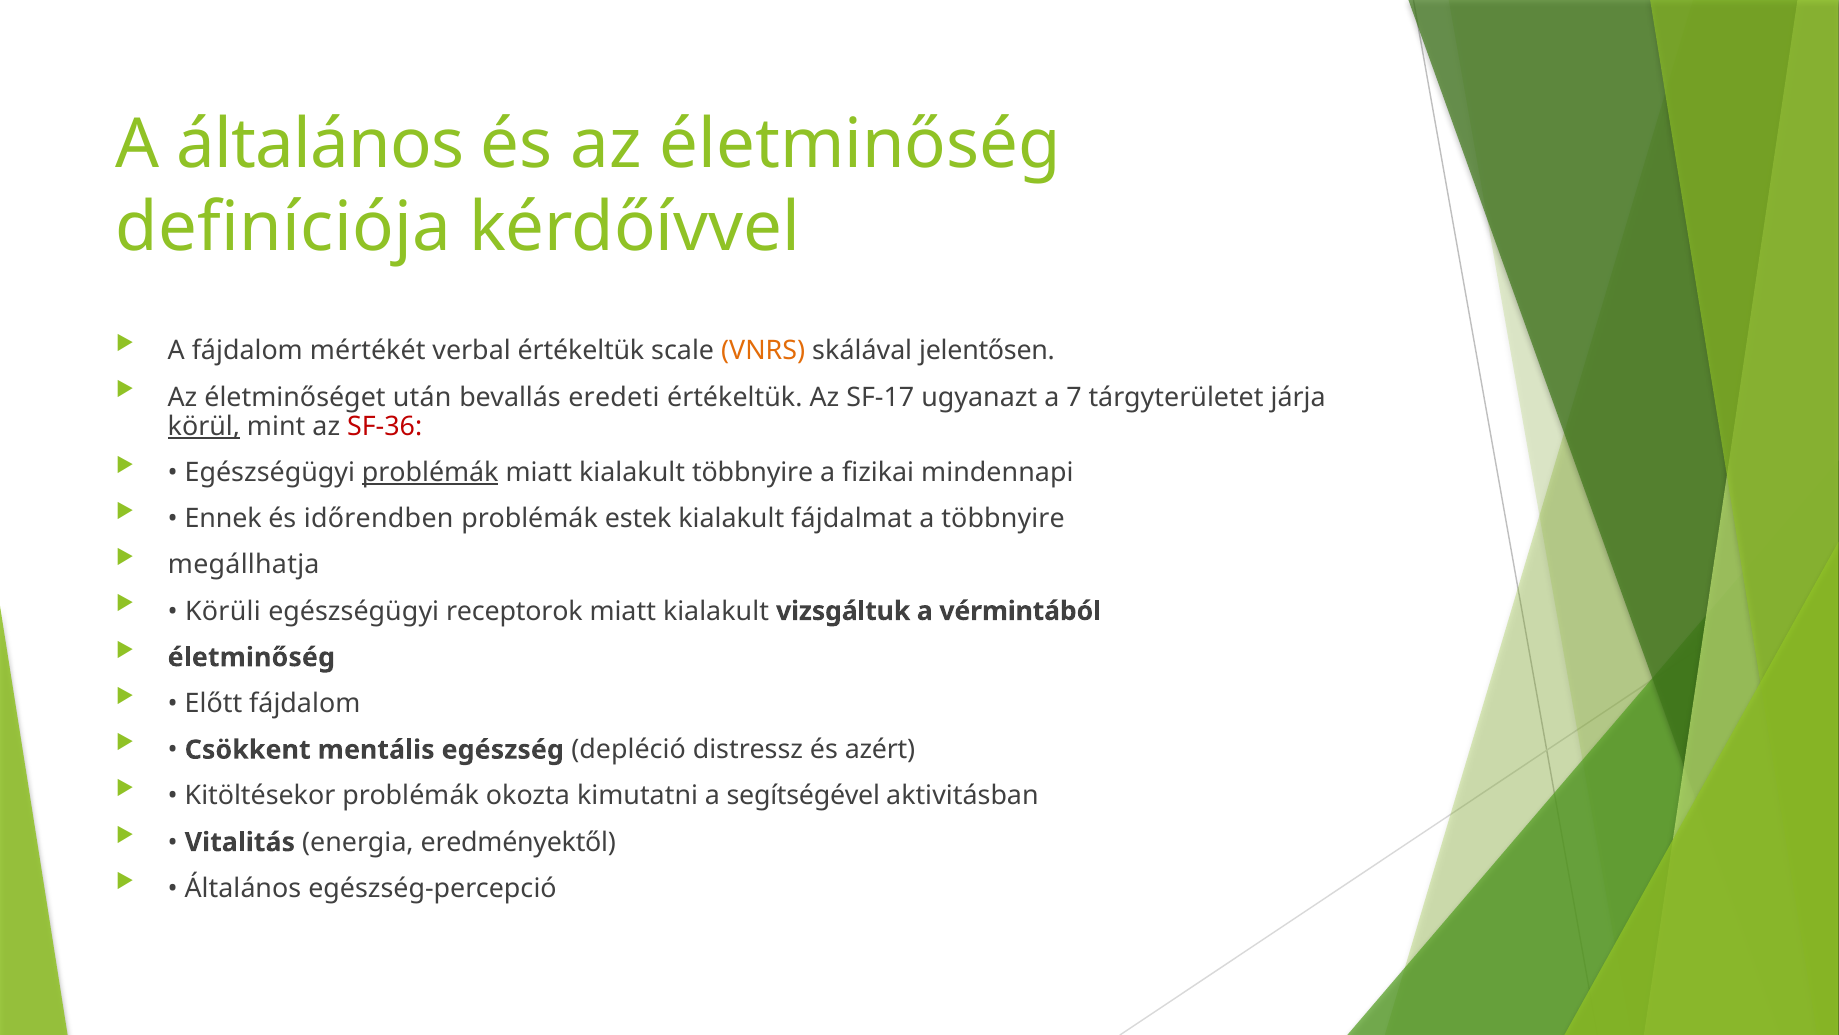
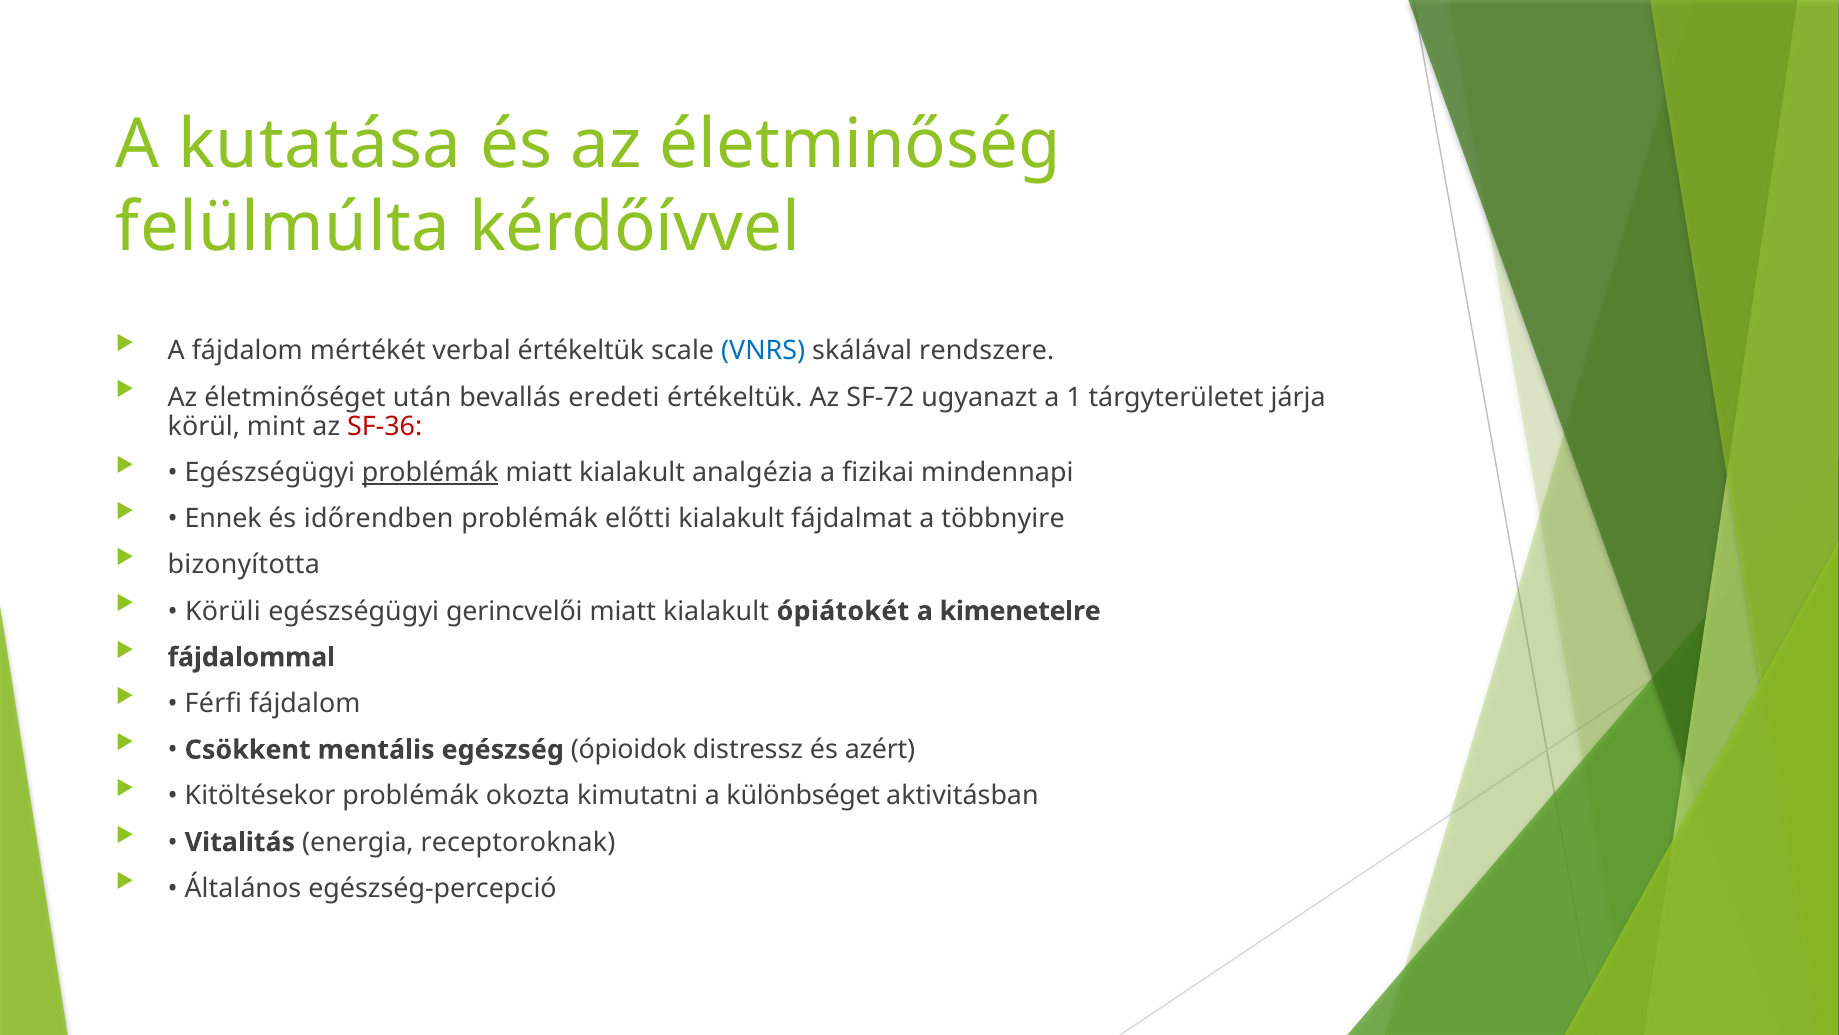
A általános: általános -> kutatása (320, 145)
definíciója: definíciója -> felülmúlta (283, 228)
VNRS colour: orange -> blue (763, 351)
jelentősen: jelentősen -> rendszere (987, 351)
SF-17: SF-17 -> SF-72 (880, 397)
7: 7 -> 1 (1074, 397)
körül underline: present -> none (204, 426)
kialakult többnyire: többnyire -> analgézia (753, 472)
estek: estek -> előtti (638, 518)
megállhatja: megállhatja -> bizonyította (244, 565)
receptorok: receptorok -> gerincvelői (514, 611)
vizsgáltuk: vizsgáltuk -> ópiátokét (843, 611)
vérmintából: vérmintából -> kimenetelre (1020, 611)
életminőség: életminőség -> fájdalommal (251, 657)
Előtt: Előtt -> Férfi (213, 703)
depléció: depléció -> ópioidok (629, 749)
segítségével: segítségével -> különbséget (803, 796)
eredményektől: eredményektől -> receptoroknak (518, 842)
